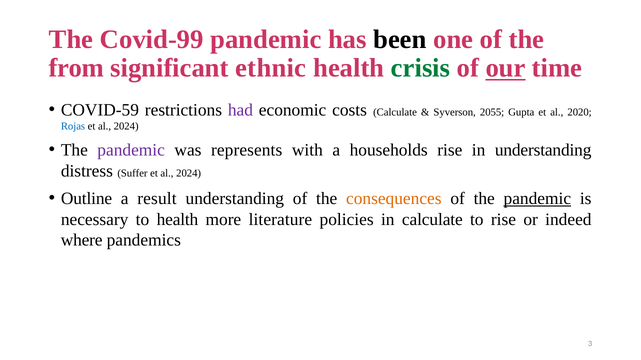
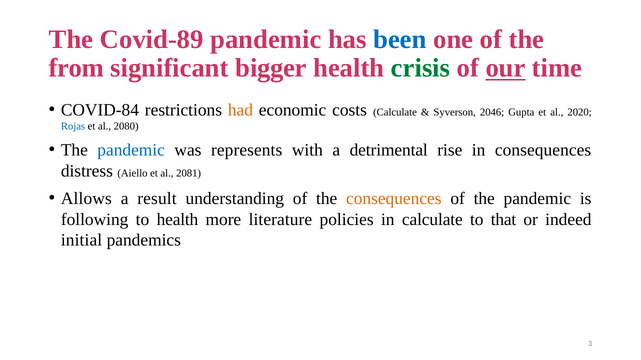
Covid-99: Covid-99 -> Covid-89 (152, 39)
been colour: black -> blue (400, 39)
ethnic: ethnic -> bigger (271, 68)
COVID-59: COVID-59 -> COVID-84 (100, 110)
had colour: purple -> orange (240, 110)
2055: 2055 -> 2046 (492, 112)
2024: 2024 -> 2080 (126, 126)
pandemic colour: purple -> blue (131, 150)
households: households -> detrimental (389, 150)
in understanding: understanding -> consequences (543, 150)
Suffer: Suffer -> Aiello (132, 173)
2024: 2024 -> 2081 (189, 173)
Outline: Outline -> Allows (86, 199)
pandemic underline: present -> none (537, 199)
necessary: necessary -> following (95, 220)
to rise: rise -> that (504, 220)
where: where -> initial (82, 241)
